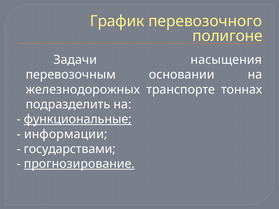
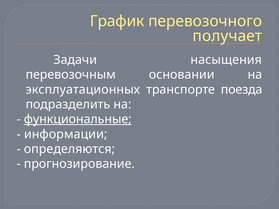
полигоне: полигоне -> получает (227, 36)
железнодорожных: железнодорожных -> эксплуатационных (83, 90)
тоннах: тоннах -> поезда (242, 90)
государствами: государствами -> определяются (69, 149)
прогнозирование underline: present -> none (79, 164)
